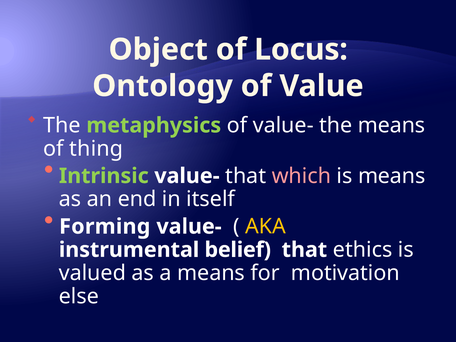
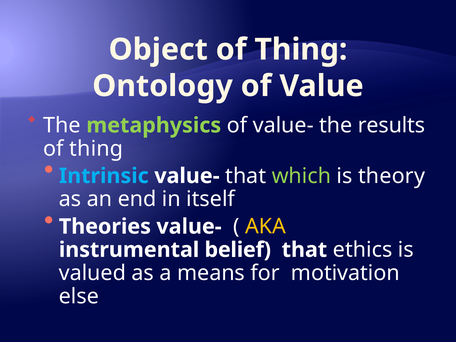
Object of Locus: Locus -> Thing (301, 50)
the means: means -> results (392, 125)
Intrinsic colour: light green -> light blue (104, 176)
which colour: pink -> light green (301, 176)
is means: means -> theory (392, 176)
Forming: Forming -> Theories (105, 227)
